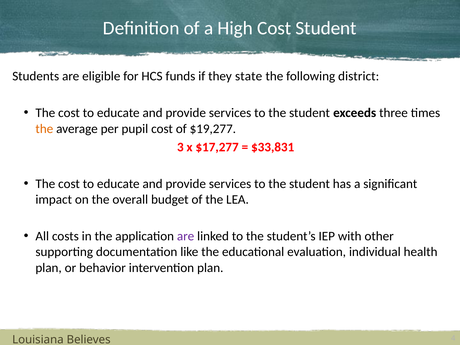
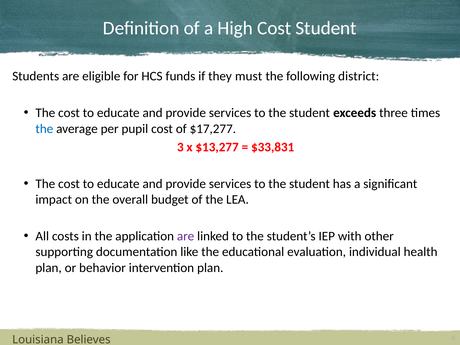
state: state -> must (249, 76)
the colour: orange -> blue (44, 129)
$19,277: $19,277 -> $17,277 (213, 129)
$17,277: $17,277 -> $13,277 (217, 147)
